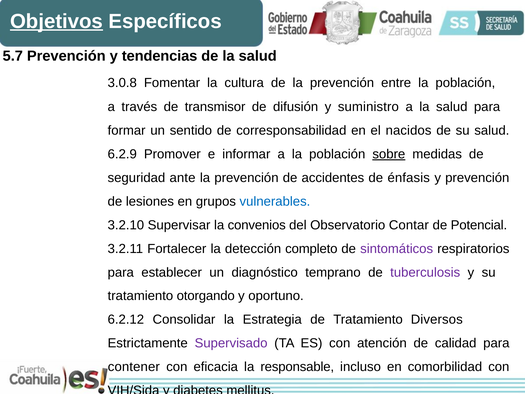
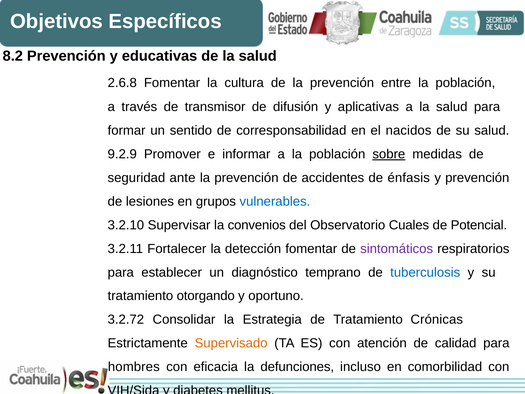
Objetivos underline: present -> none (57, 21)
5.7: 5.7 -> 8.2 (13, 56)
tendencias: tendencias -> educativas (160, 56)
3.0.8: 3.0.8 -> 2.6.8 (122, 83)
suministro: suministro -> aplicativas (368, 107)
6.2.9: 6.2.9 -> 9.2.9 (122, 154)
Contar: Contar -> Cuales (409, 225)
detección completo: completo -> fomentar (311, 249)
tuberculosis colour: purple -> blue (425, 272)
6.2.12: 6.2.12 -> 3.2.72 (126, 319)
Diversos: Diversos -> Crónicas (437, 319)
Supervisado colour: purple -> orange (231, 343)
contener: contener -> hombres (134, 367)
responsable: responsable -> defunciones (297, 367)
